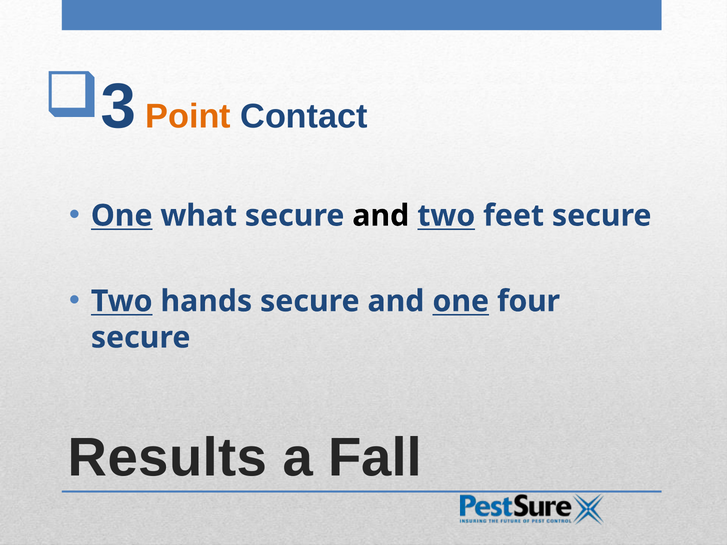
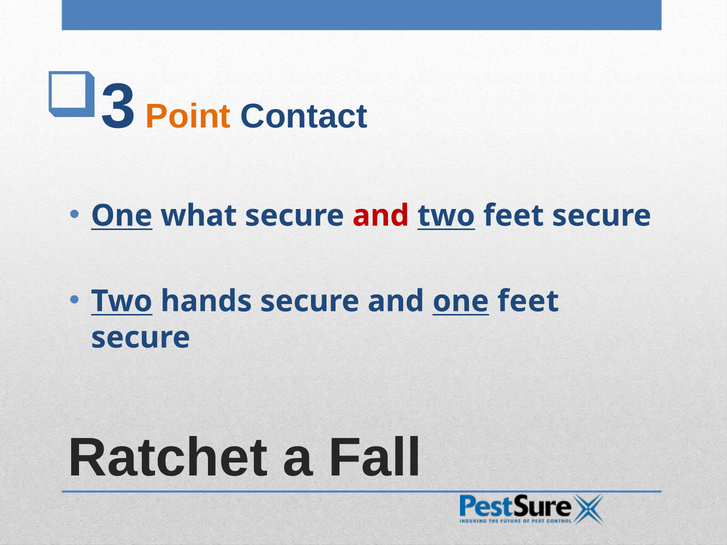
and colour: black -> red (381, 216)
one four: four -> feet (528, 301)
Results: Results -> Ratchet (168, 458)
